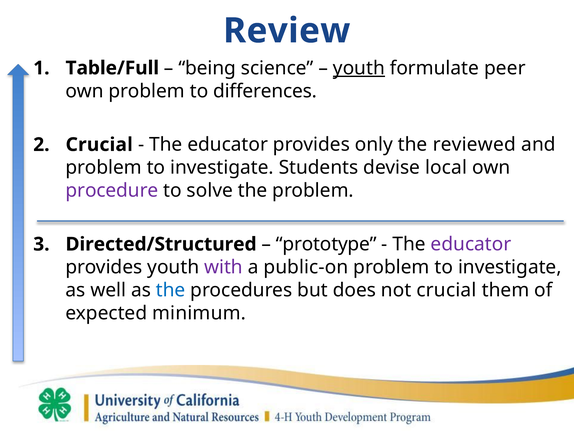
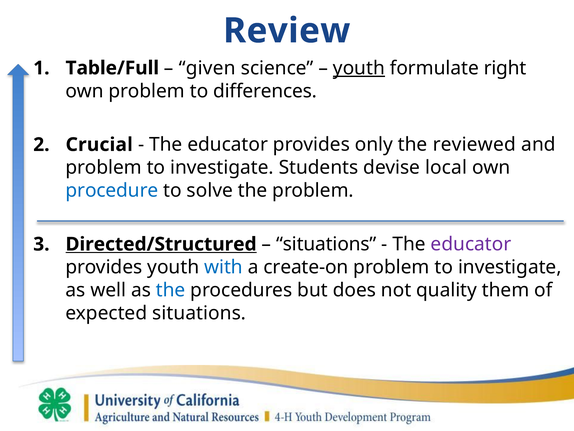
being: being -> given (207, 68)
peer: peer -> right (505, 68)
procedure colour: purple -> blue (112, 190)
Directed/Structured underline: none -> present (161, 244)
prototype: prototype -> situations (326, 244)
with colour: purple -> blue (223, 267)
public-on: public-on -> create-on (306, 267)
not crucial: crucial -> quality (447, 290)
expected minimum: minimum -> situations (199, 313)
